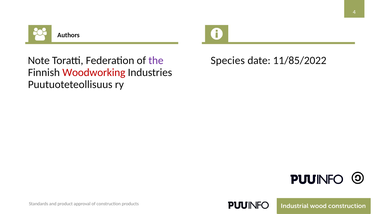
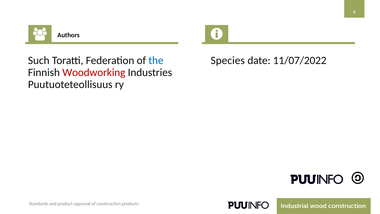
Note: Note -> Such (39, 61)
the colour: purple -> blue (156, 61)
11/85/2022: 11/85/2022 -> 11/07/2022 (300, 61)
